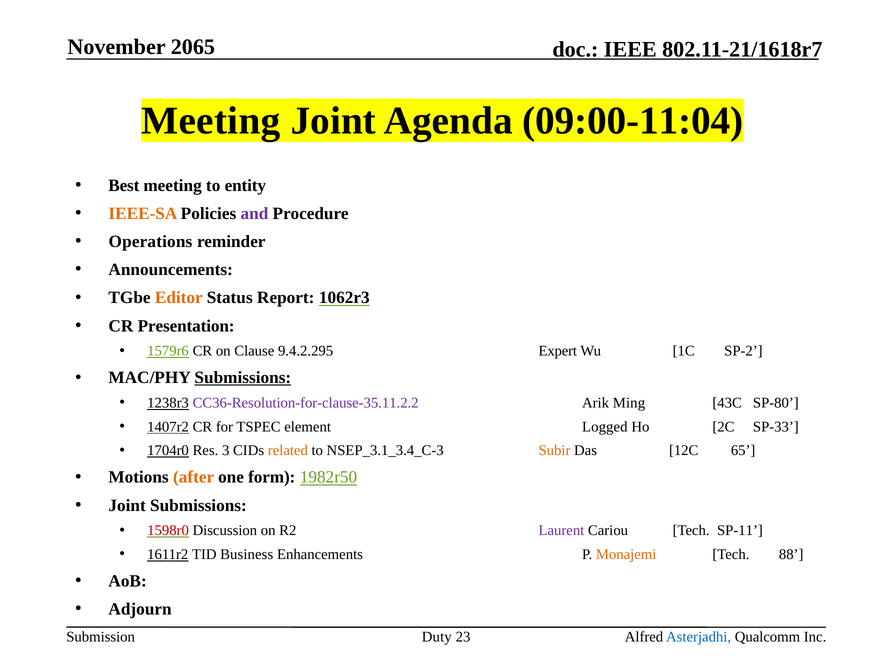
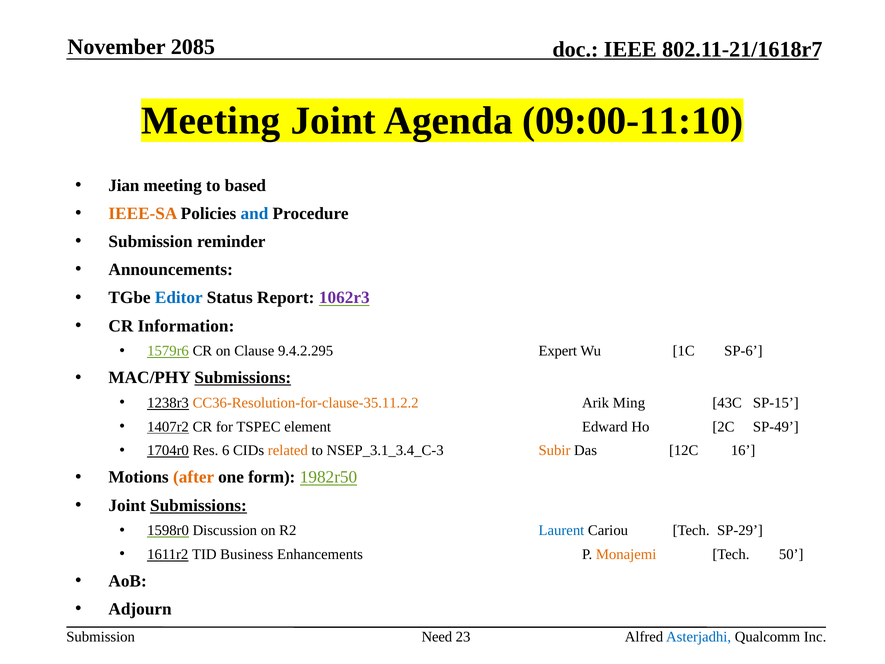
2065: 2065 -> 2085 (193, 47)
09:00-11:04: 09:00-11:04 -> 09:00-11:10 (633, 121)
Best: Best -> Jian (124, 185)
entity: entity -> based (245, 185)
and colour: purple -> blue (254, 214)
Operations: Operations -> Submission (151, 242)
Editor colour: orange -> blue (179, 298)
1062r3 colour: black -> purple (344, 298)
Presentation: Presentation -> Information (186, 326)
SP-2: SP-2 -> SP-6 (743, 351)
CC36-Resolution-for-clause-35.11.2.2 colour: purple -> orange (306, 403)
SP-80: SP-80 -> SP-15 (776, 403)
Logged: Logged -> Edward (605, 427)
SP-33: SP-33 -> SP-49 (776, 427)
3: 3 -> 6 (226, 450)
65: 65 -> 16 (743, 450)
Submissions underline: none -> present (198, 505)
1598r0 colour: red -> black (168, 530)
Laurent colour: purple -> blue (561, 530)
SP-11: SP-11 -> SP-29 (740, 530)
88: 88 -> 50 (791, 554)
Duty: Duty -> Need (437, 637)
